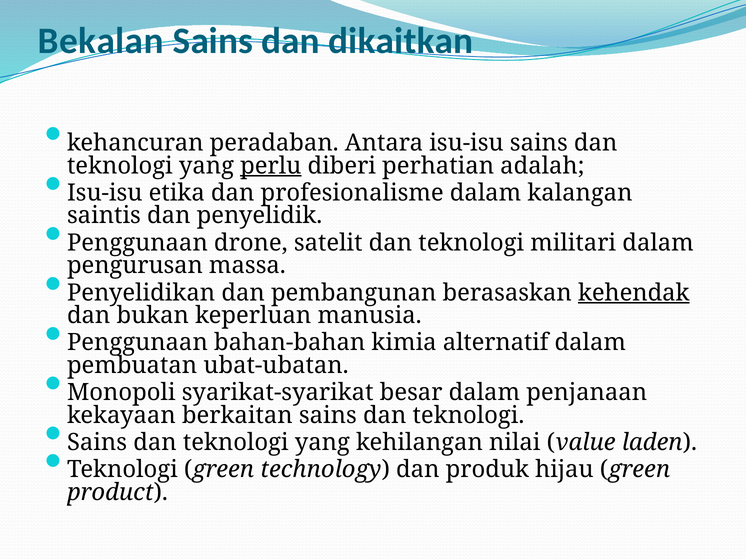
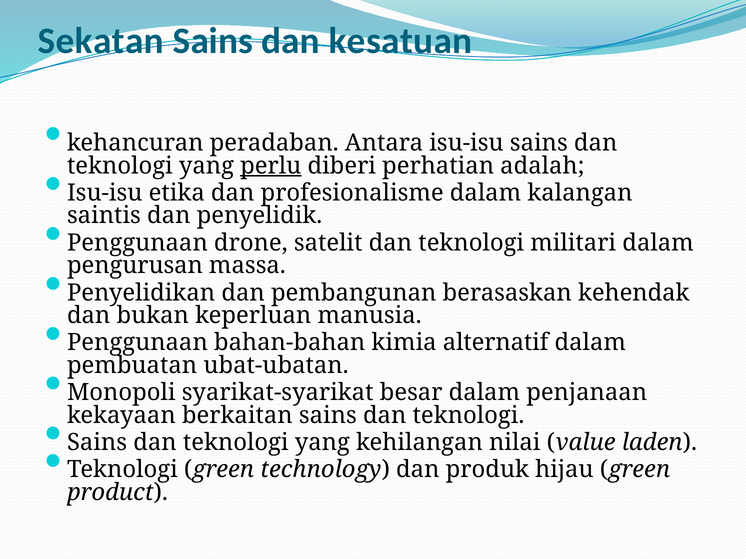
Bekalan: Bekalan -> Sekatan (101, 41)
dikaitkan: dikaitkan -> kesatuan (401, 41)
kehendak underline: present -> none (634, 293)
